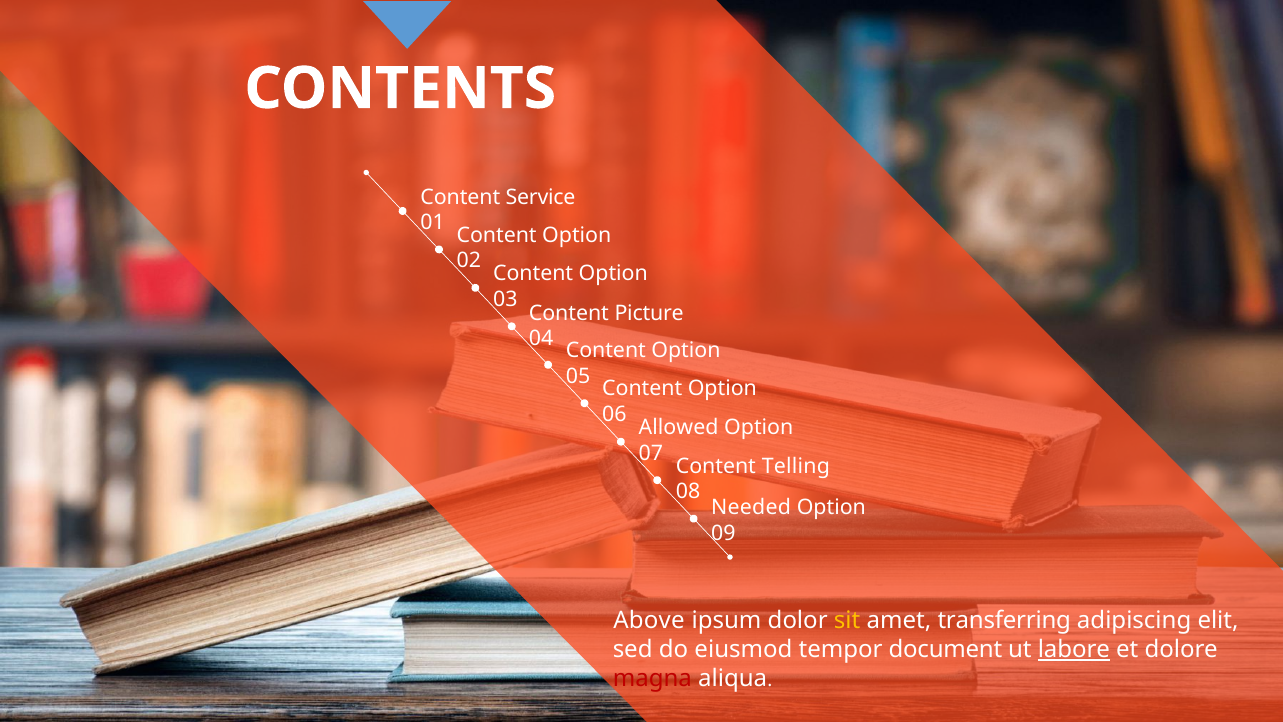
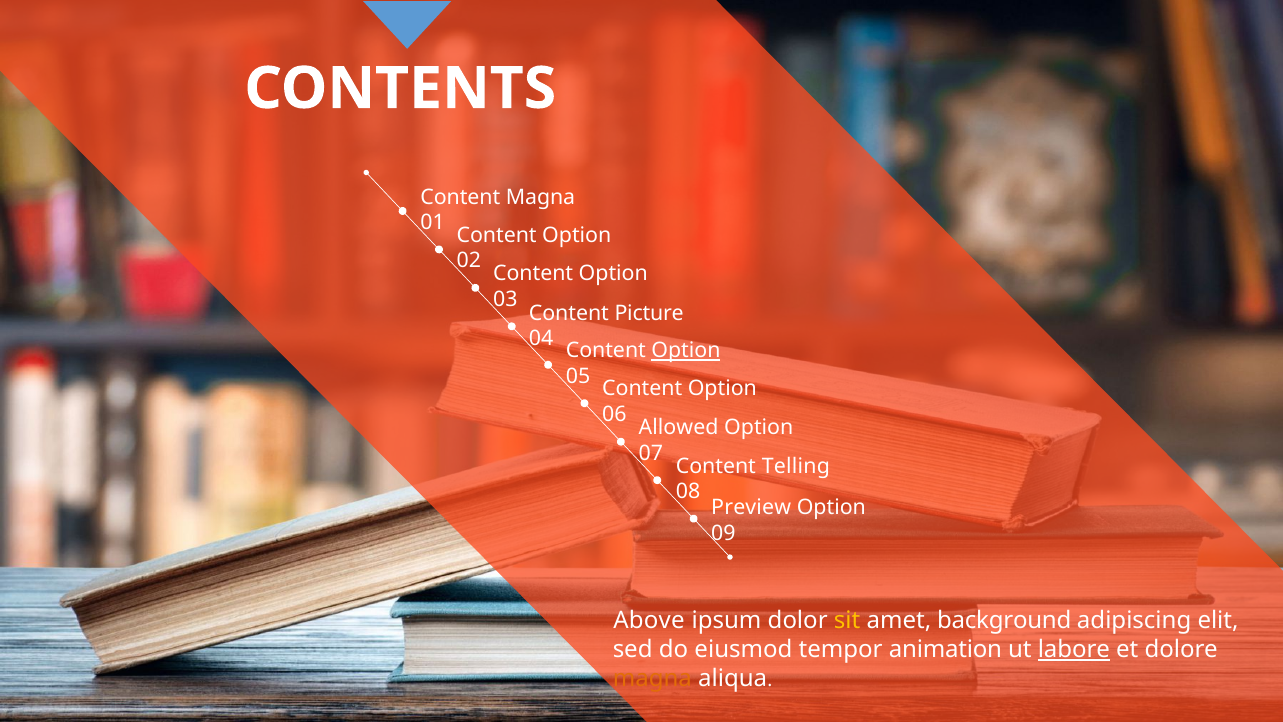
Content Service: Service -> Magna (541, 197)
Option underline: none -> present (686, 351)
Needed: Needed -> Preview (751, 507)
transferring: transferring -> background (1004, 621)
document: document -> animation (945, 650)
magna colour: red -> orange (652, 678)
